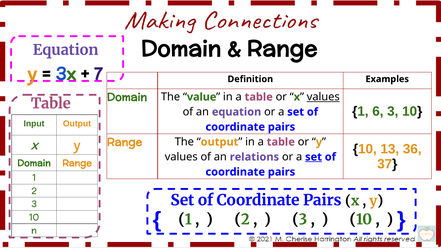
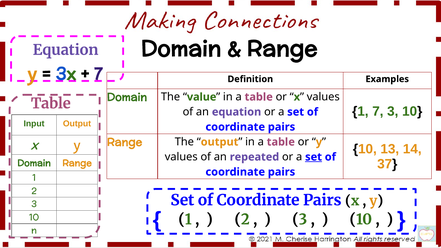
values underline: present -> none (323, 97)
1 6: 6 -> 7 (378, 112)
36: 36 -> 14 (412, 149)
relations: relations -> repeated (254, 157)
